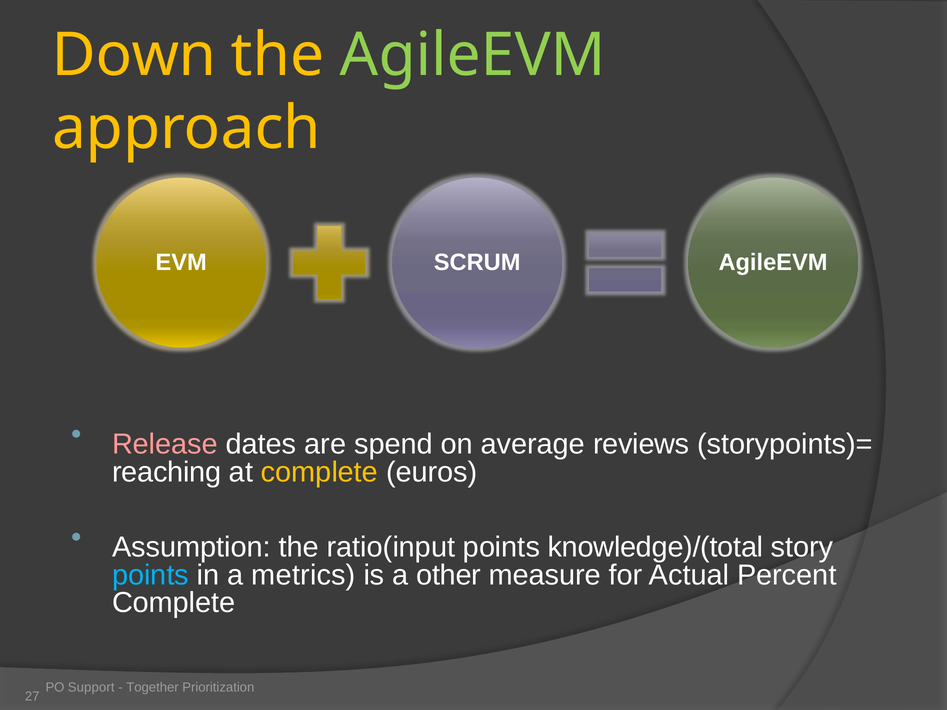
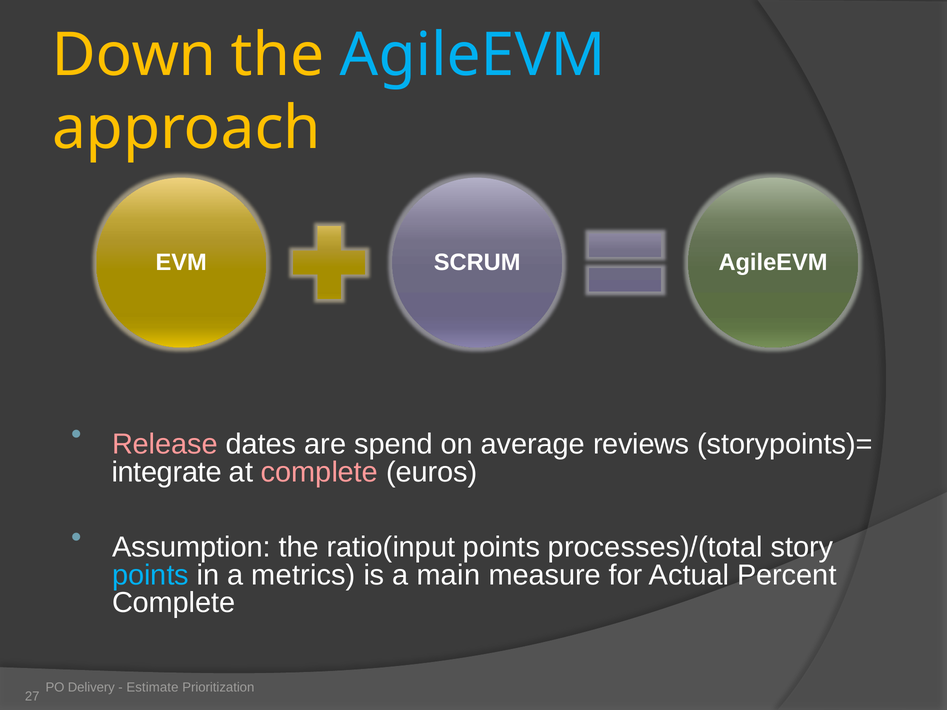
AgileEVM colour: light green -> light blue (473, 56)
reaching: reaching -> integrate (167, 472)
complete colour: yellow -> pink (319, 472)
knowledge)/(total: knowledge)/(total -> processes)/(total (655, 547)
other: other -> main (448, 575)
Support: Support -> Delivery (91, 687)
Together: Together -> Estimate (152, 687)
